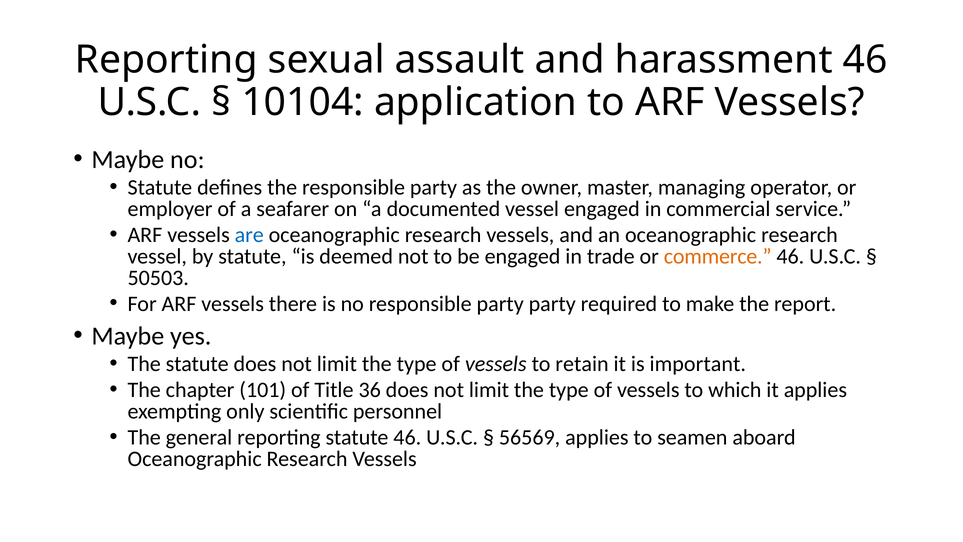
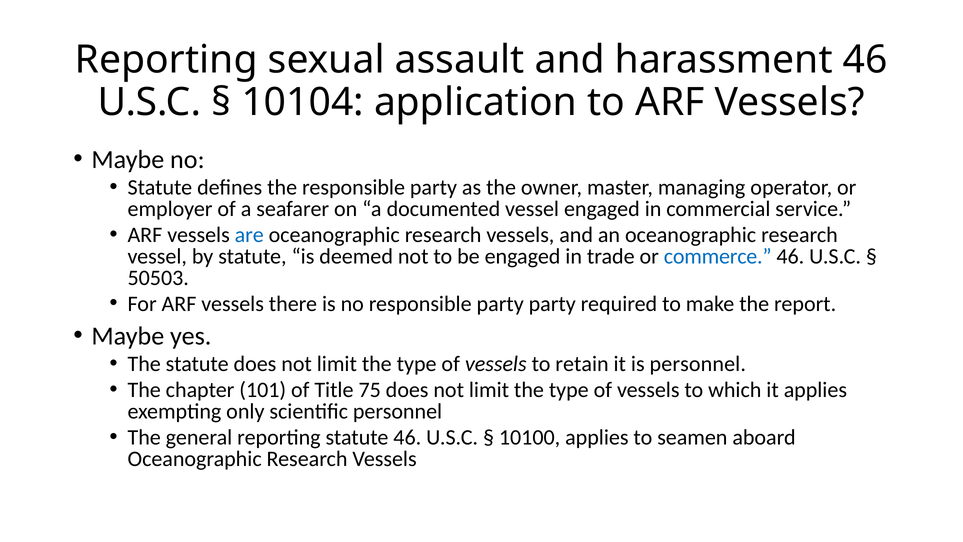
commerce colour: orange -> blue (718, 256)
is important: important -> personnel (698, 364)
36: 36 -> 75 (370, 390)
56569: 56569 -> 10100 (530, 437)
